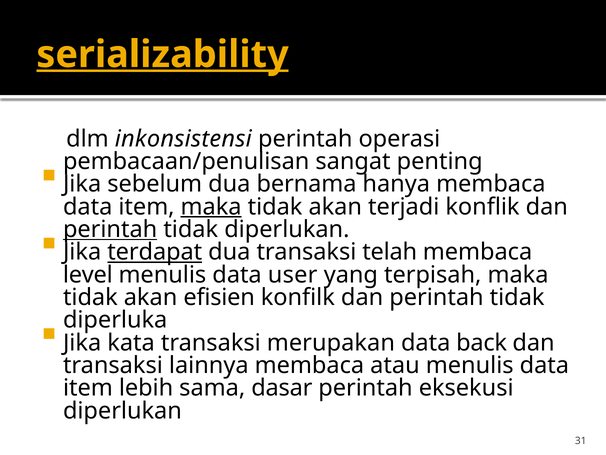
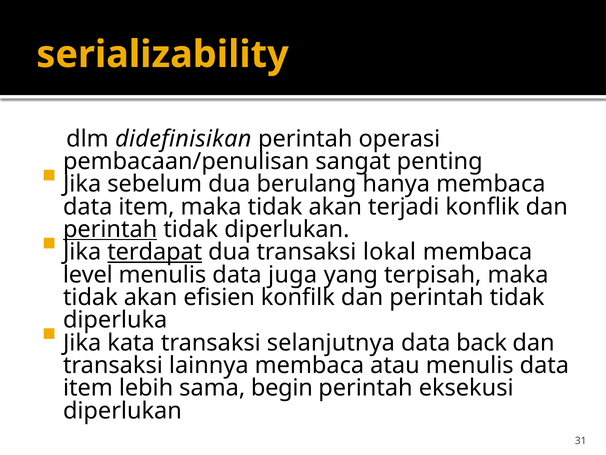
serializability underline: present -> none (163, 54)
inkonsistensi: inkonsistensi -> didefinisikan (183, 139)
bernama: bernama -> berulang (306, 184)
maka underline: present -> none (211, 206)
telah: telah -> lokal (389, 252)
user: user -> juga (293, 274)
merupakan: merupakan -> selanjutnya (331, 342)
dasar: dasar -> begin (282, 388)
